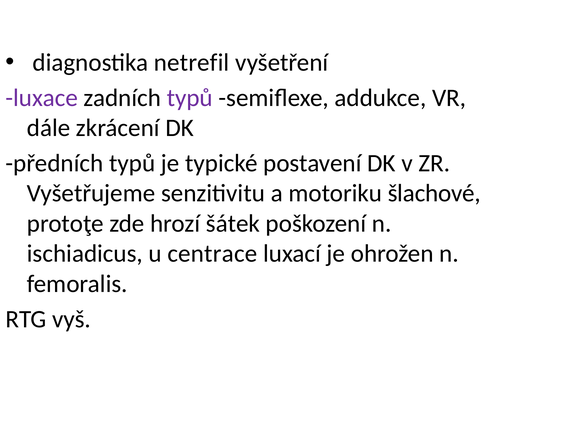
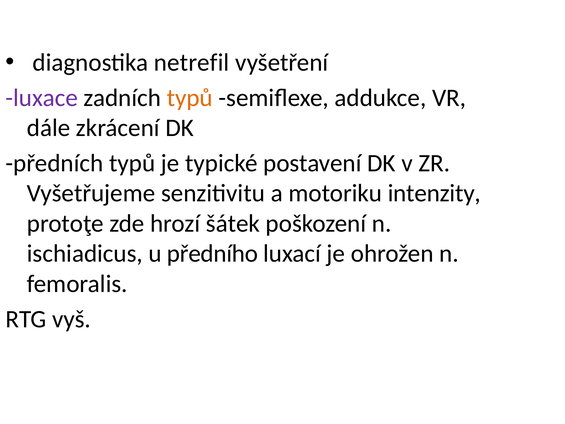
typů colour: purple -> orange (190, 98)
šlachové: šlachové -> intenzity (434, 193)
centrace: centrace -> předního (213, 254)
